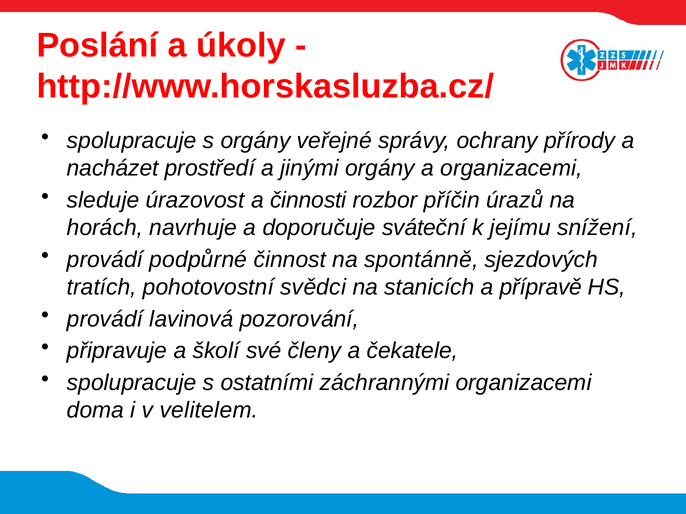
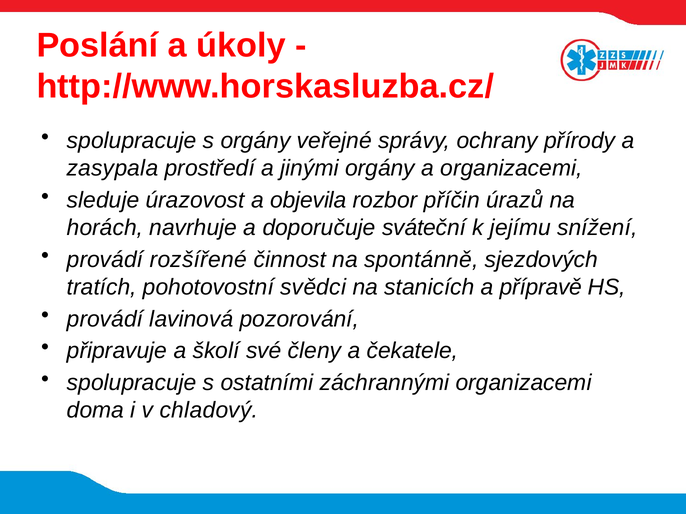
nacházet: nacházet -> zasypala (113, 168)
činnosti: činnosti -> objevila (308, 200)
podpůrné: podpůrné -> rozšířené (198, 260)
velitelem: velitelem -> chladový (209, 411)
